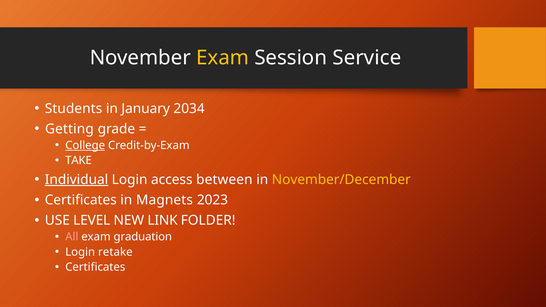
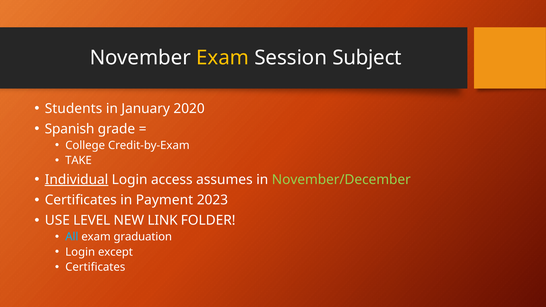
Service: Service -> Subject (367, 58)
2034: 2034 -> 2020 (189, 109)
Getting: Getting -> Spanish (70, 129)
College underline: present -> none (85, 145)
between: between -> assumes (224, 180)
November/December colour: yellow -> light green (341, 180)
Magnets: Magnets -> Payment (164, 200)
All colour: pink -> light blue (72, 237)
retake: retake -> except (115, 252)
